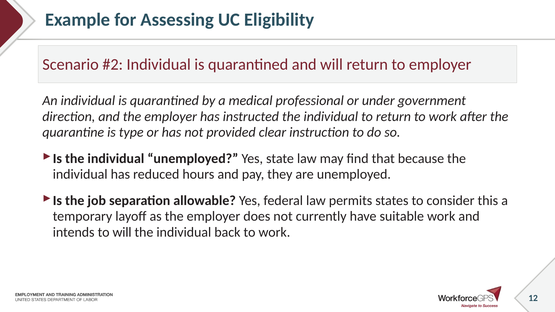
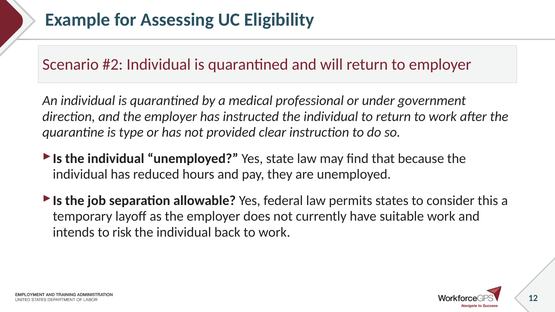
to will: will -> risk (122, 232)
